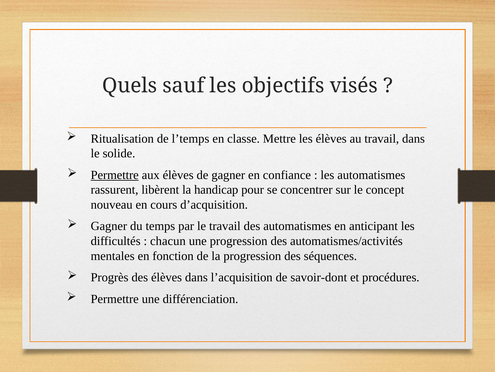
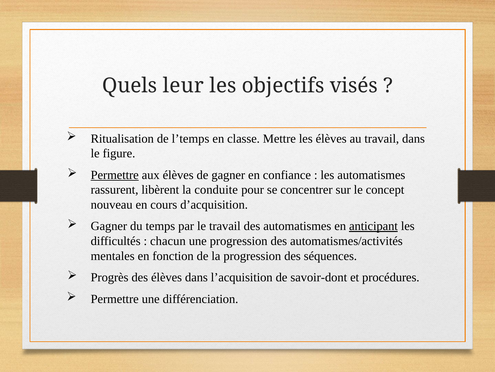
sauf: sauf -> leur (183, 85)
solide: solide -> figure (119, 153)
handicap: handicap -> conduite (216, 189)
anticipant underline: none -> present (373, 226)
